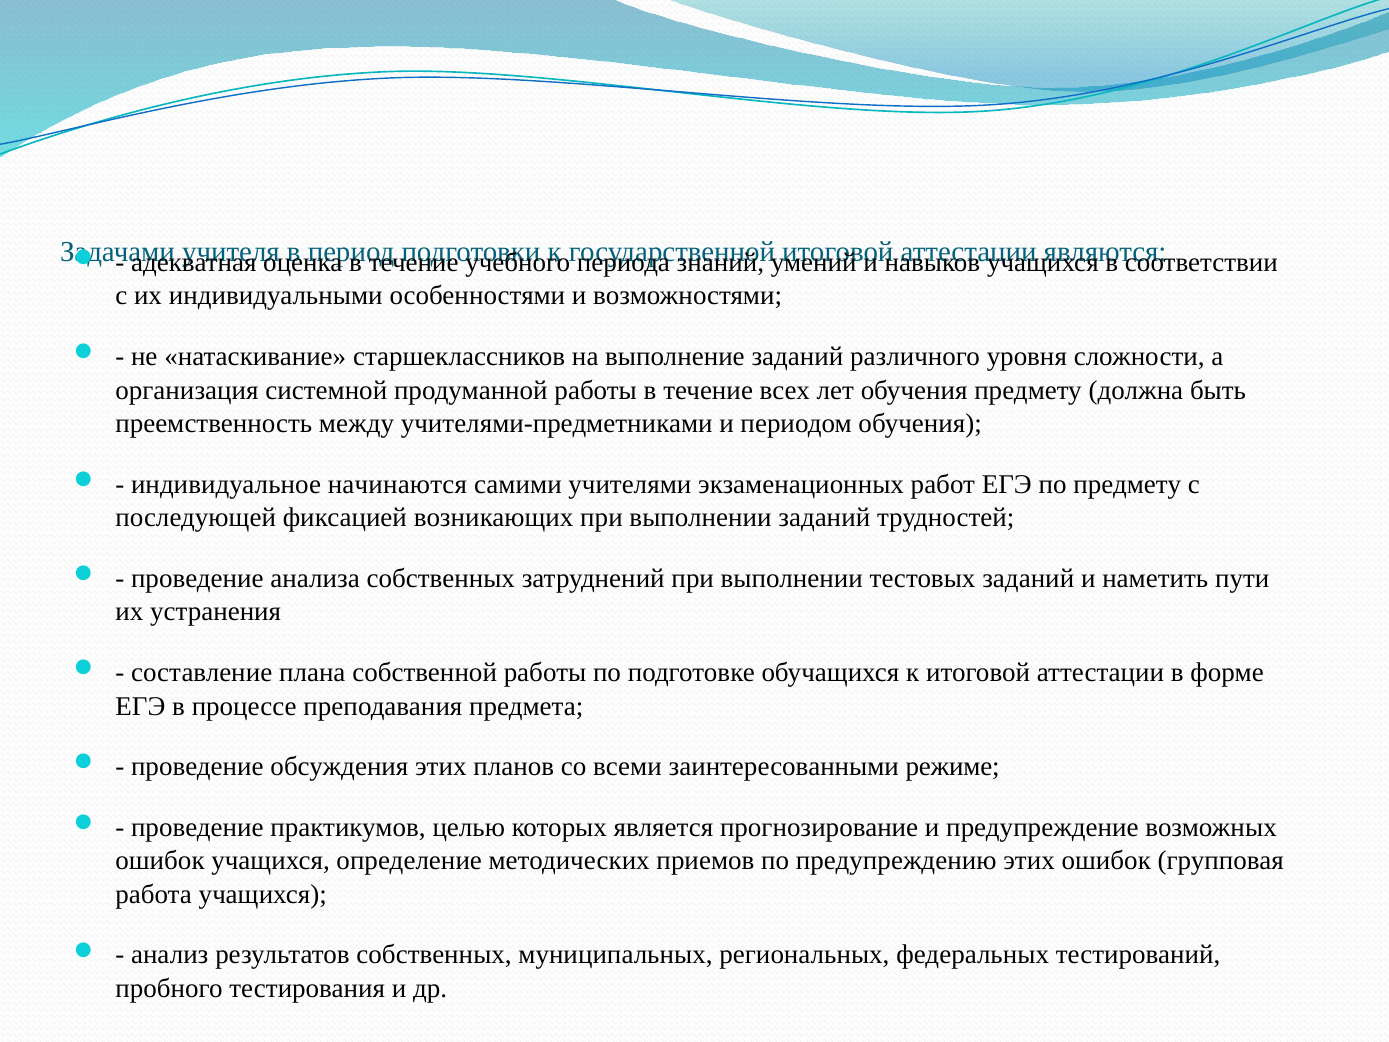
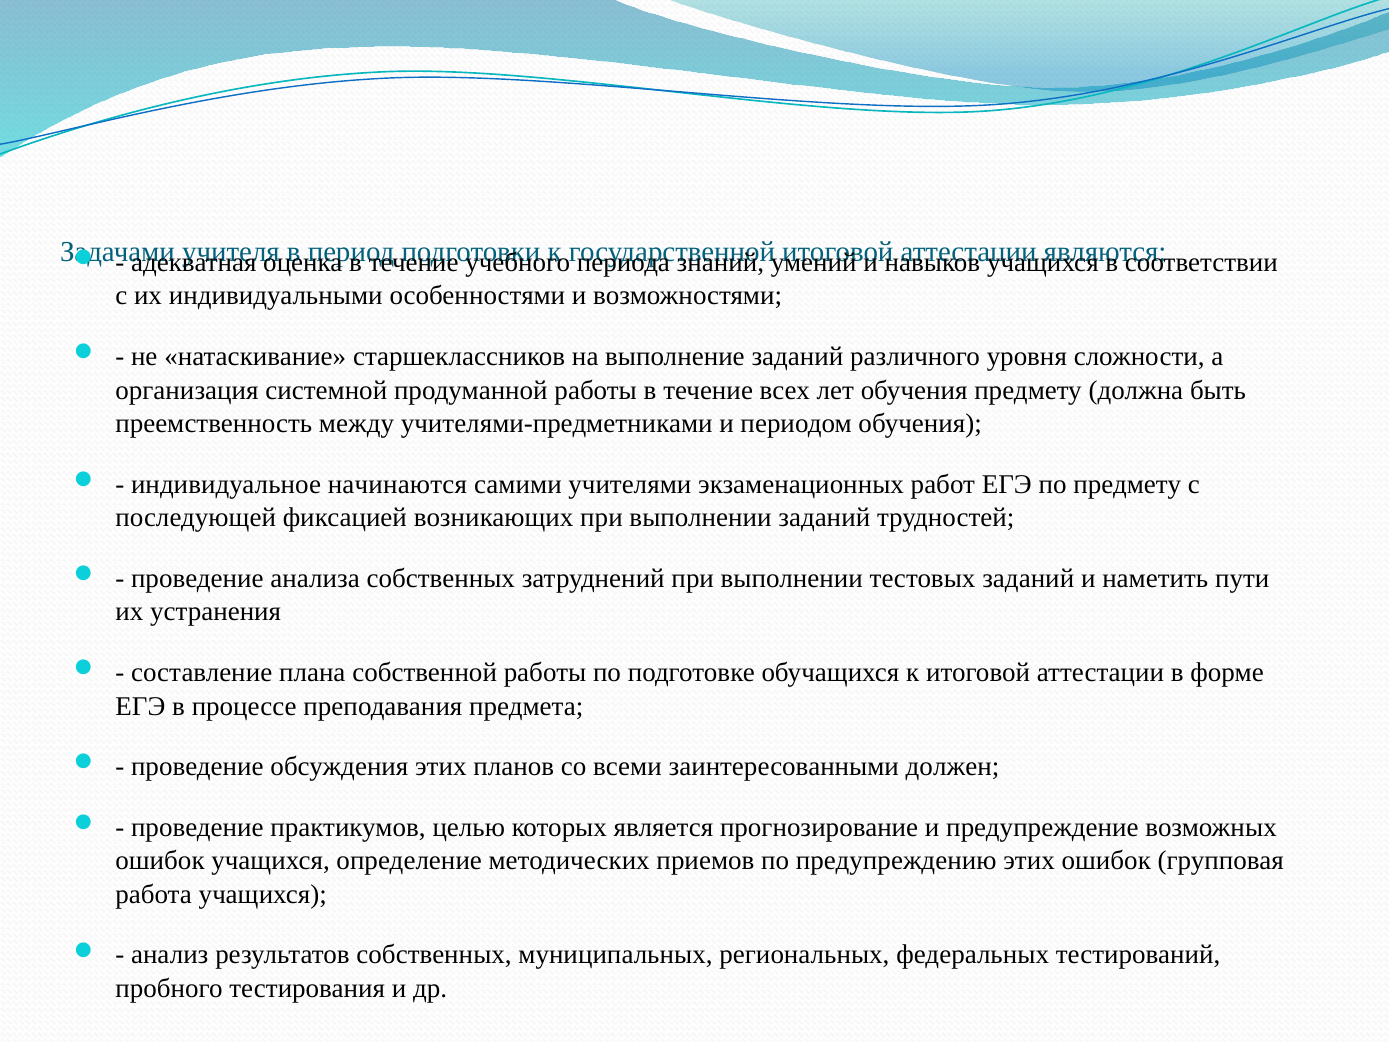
режиме: режиме -> должен (952, 767)
